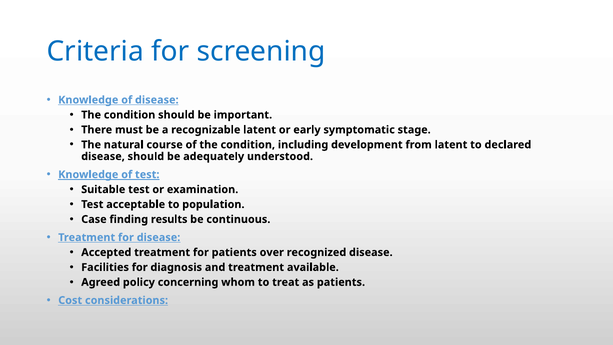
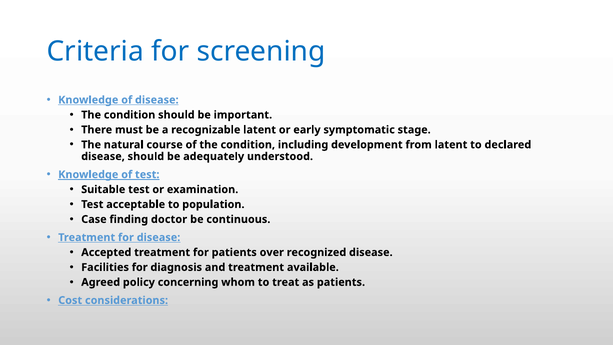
results: results -> doctor (169, 219)
